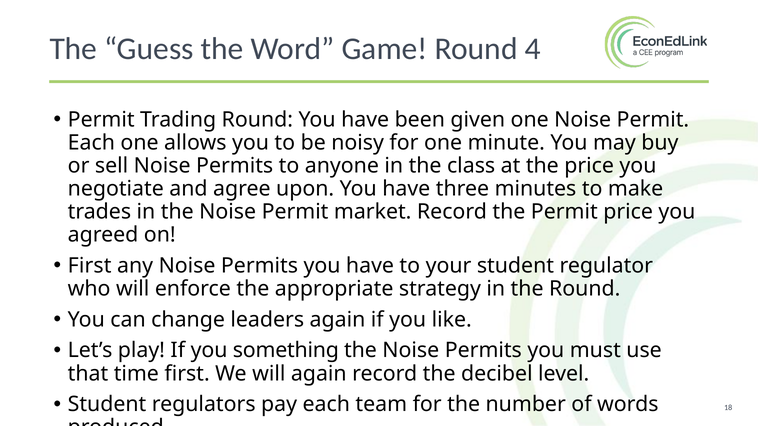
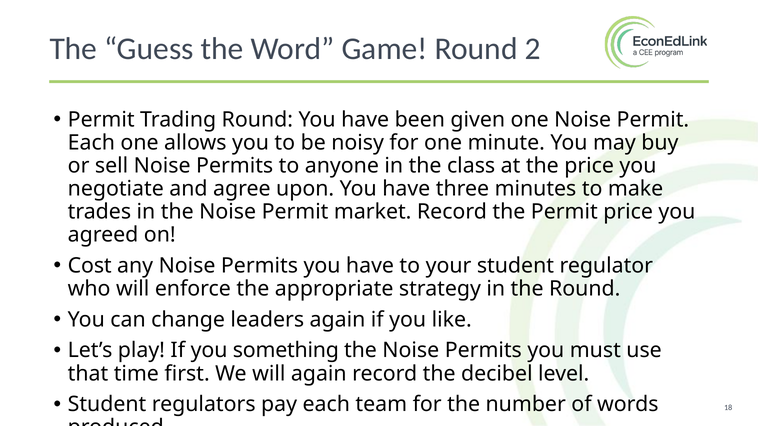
4: 4 -> 2 (533, 49)
First: First -> Cost (90, 266)
